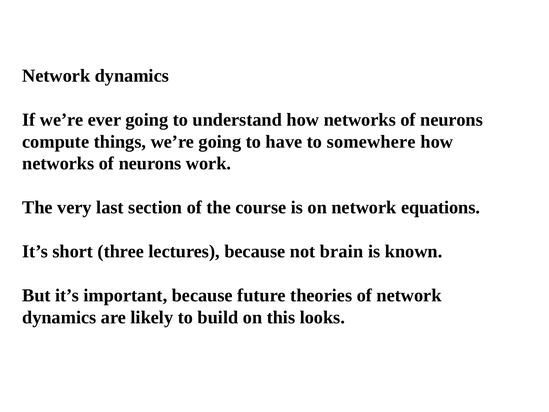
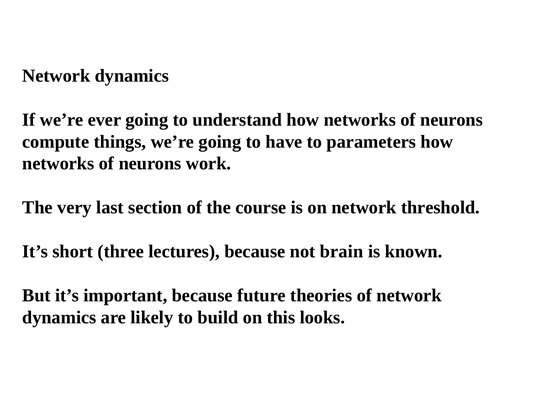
somewhere: somewhere -> parameters (371, 142)
equations: equations -> threshold (440, 207)
